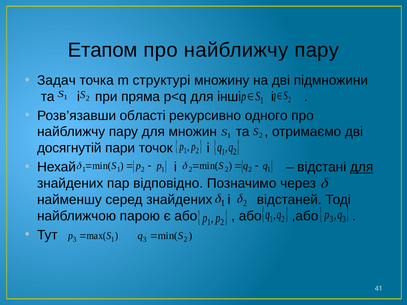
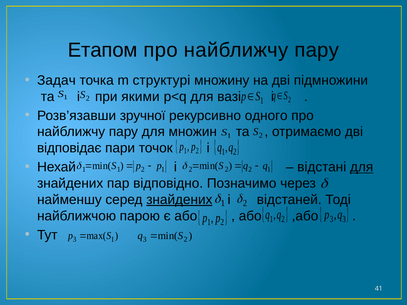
пряма: пряма -> якими (140, 97)
інші: інші -> вазі (229, 97)
області: області -> зручної (143, 116)
досягнутій: досягнутій -> відповідає (69, 148)
знайдених underline: none -> present (179, 200)
